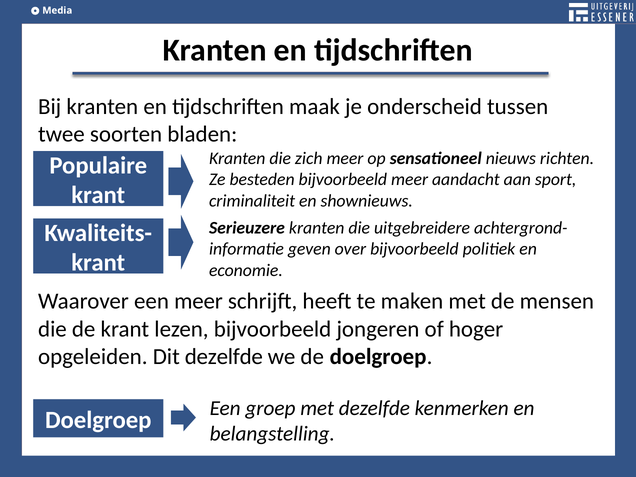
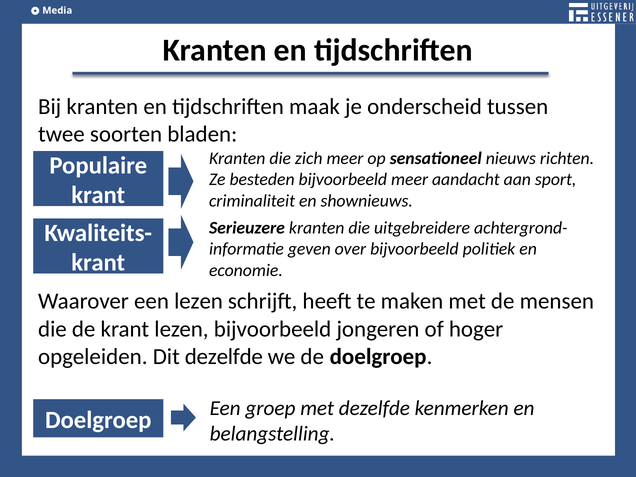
een meer: meer -> lezen (199, 301)
